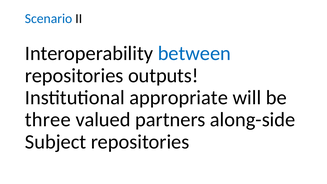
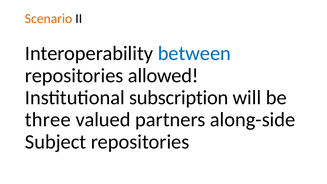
Scenario colour: blue -> orange (49, 19)
outputs: outputs -> allowed (163, 76)
appropriate: appropriate -> subscription (179, 98)
